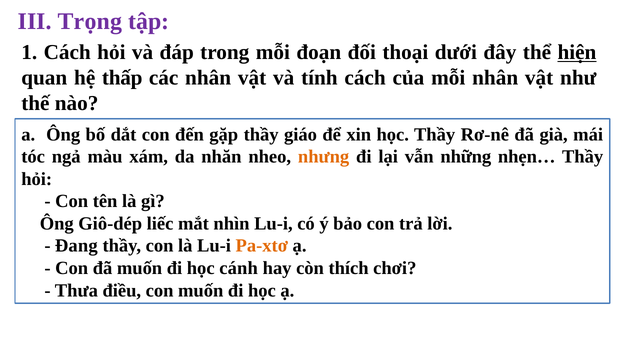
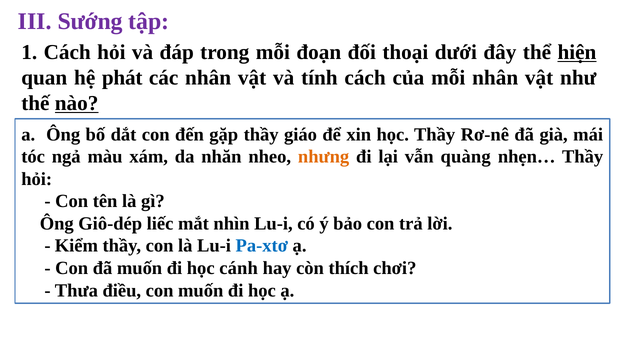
Trọng: Trọng -> Sướng (90, 21)
thấp: thấp -> phát (122, 78)
nào underline: none -> present (77, 103)
những: những -> quàng (466, 157)
Đang: Đang -> Kiểm (76, 246)
Pa-xtơ colour: orange -> blue (262, 246)
